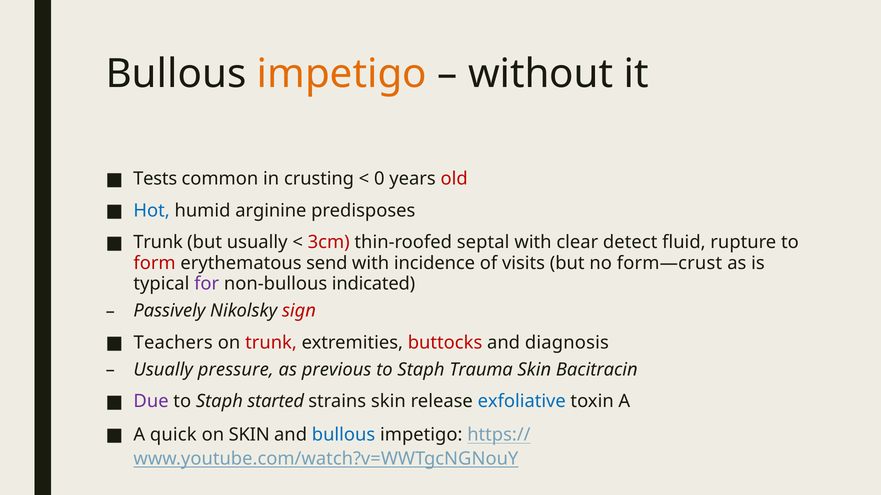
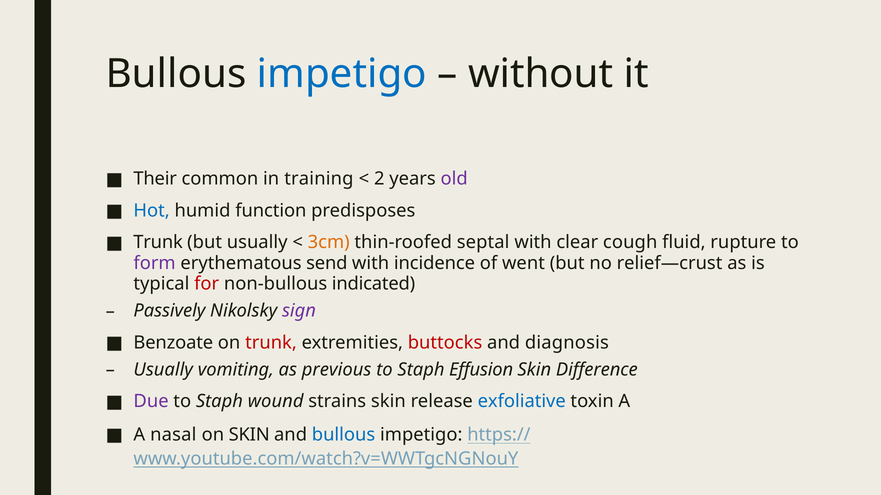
impetigo colour: orange -> blue (342, 74)
Tests: Tests -> Their (155, 179)
crusting: crusting -> training (319, 179)
0: 0 -> 2 (379, 179)
old colour: red -> purple (454, 179)
arginine: arginine -> function (271, 211)
3cm colour: red -> orange (329, 243)
detect: detect -> cough (630, 243)
form colour: red -> purple (155, 263)
visits: visits -> went (523, 263)
form—crust: form—crust -> relief—crust (670, 263)
for colour: purple -> red (207, 284)
sign colour: red -> purple (299, 311)
Teachers: Teachers -> Benzoate (173, 343)
pressure: pressure -> vomiting (236, 370)
Trauma: Trauma -> Effusion (481, 370)
Bacitracin: Bacitracin -> Difference (597, 370)
started: started -> wound (276, 402)
quick: quick -> nasal (173, 435)
